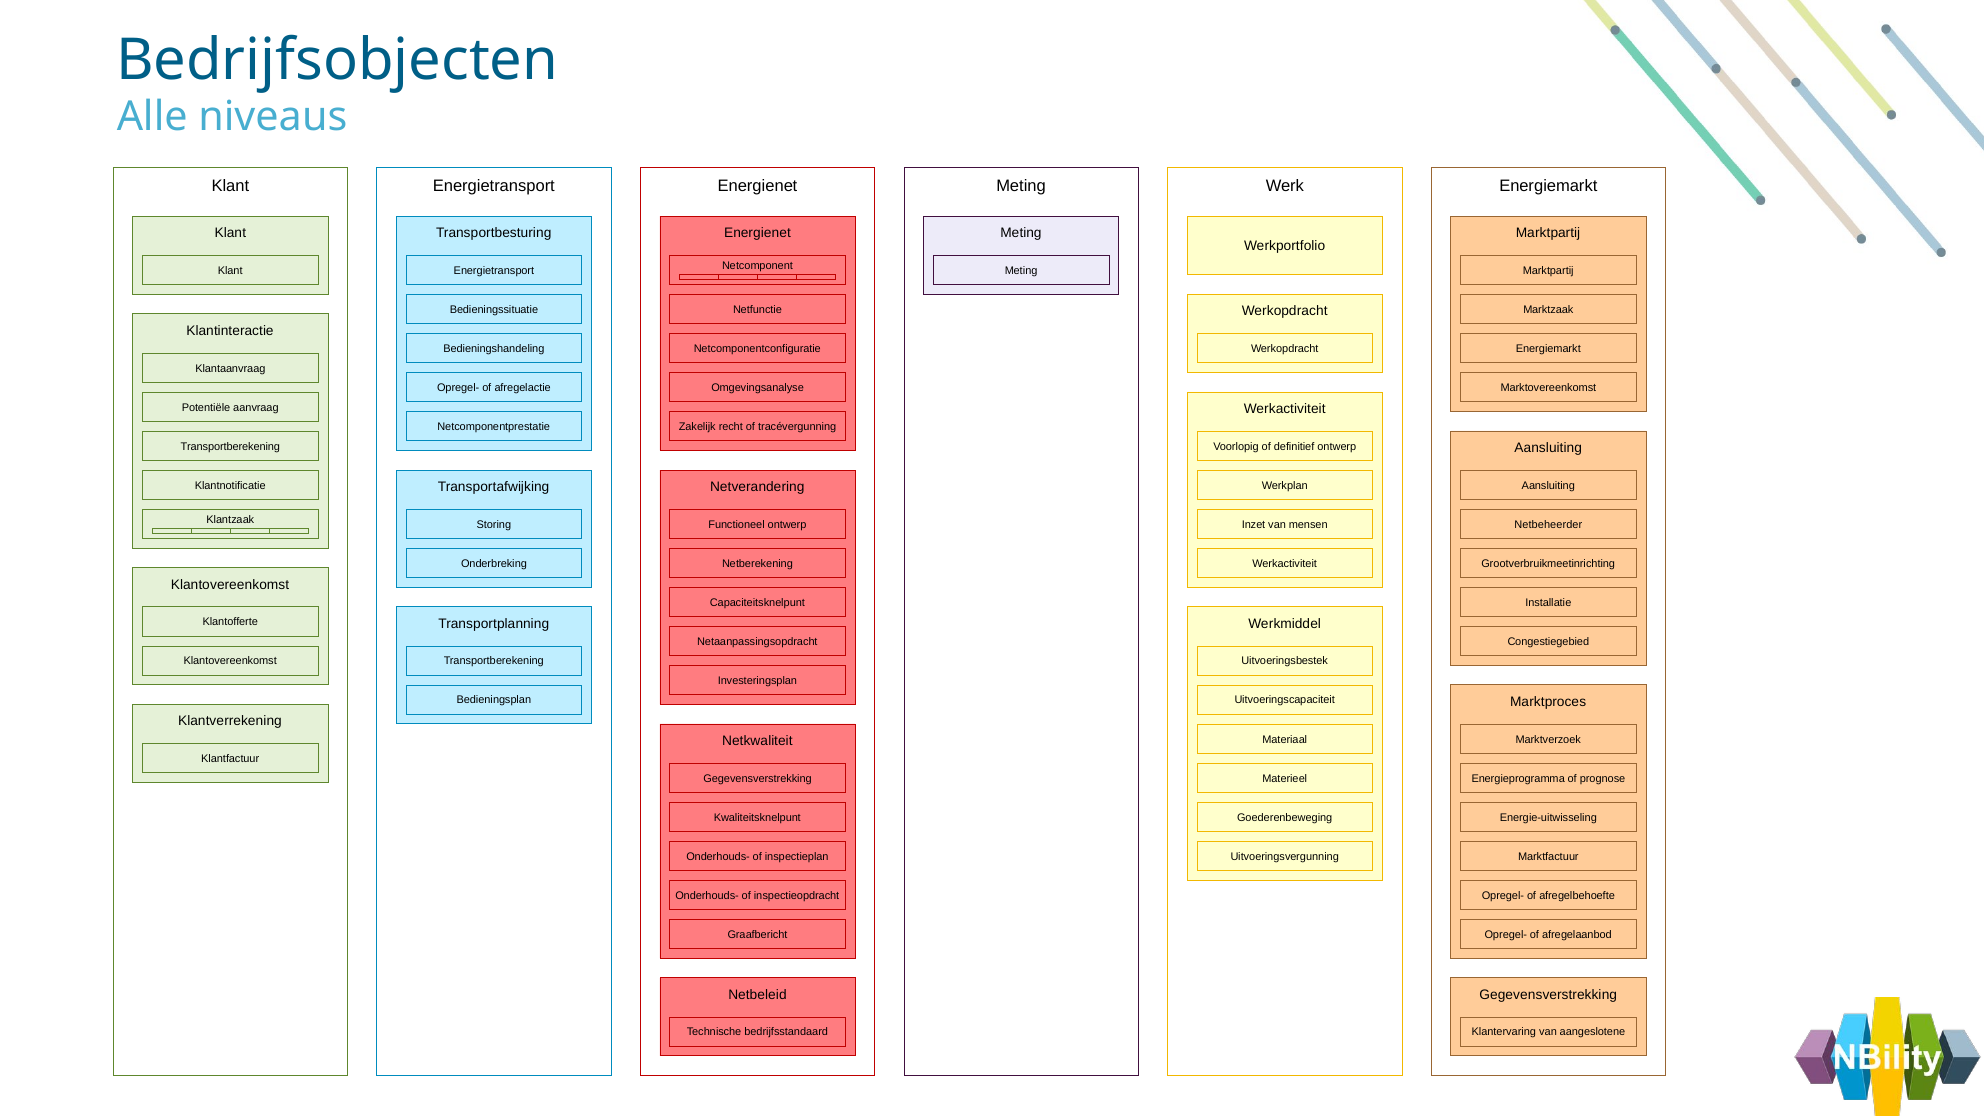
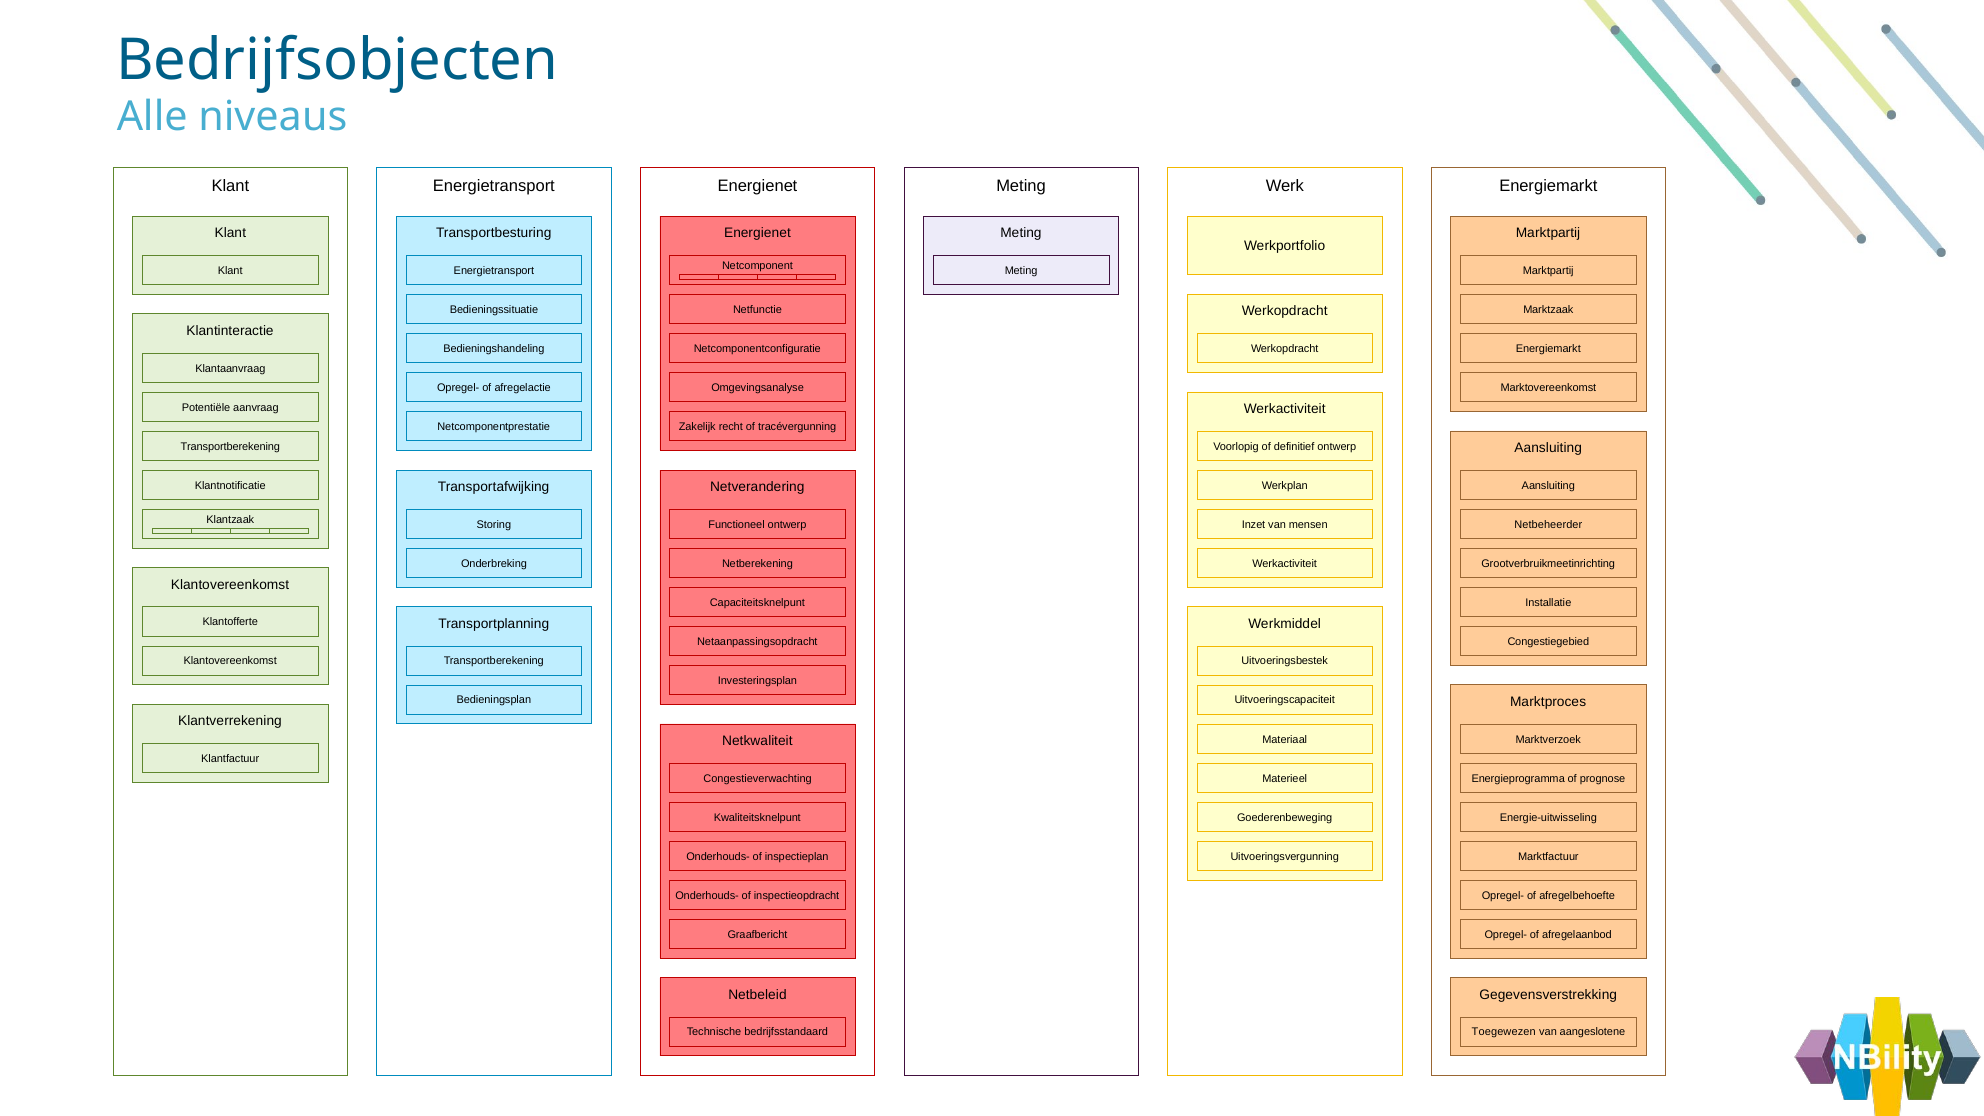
Gegevensverstrekking: Gegevensverstrekking -> Congestieverwachting (758, 778)
Klantervaring: Klantervaring -> Toegewezen (1504, 1032)
